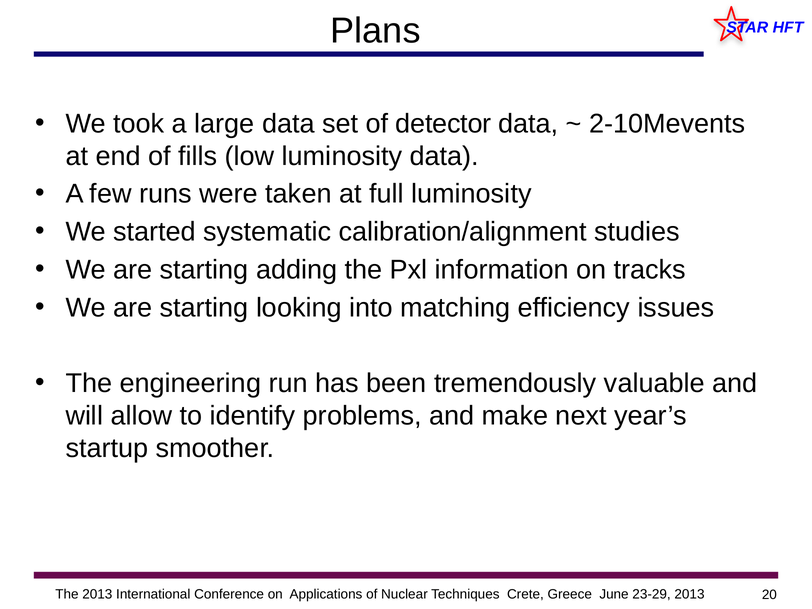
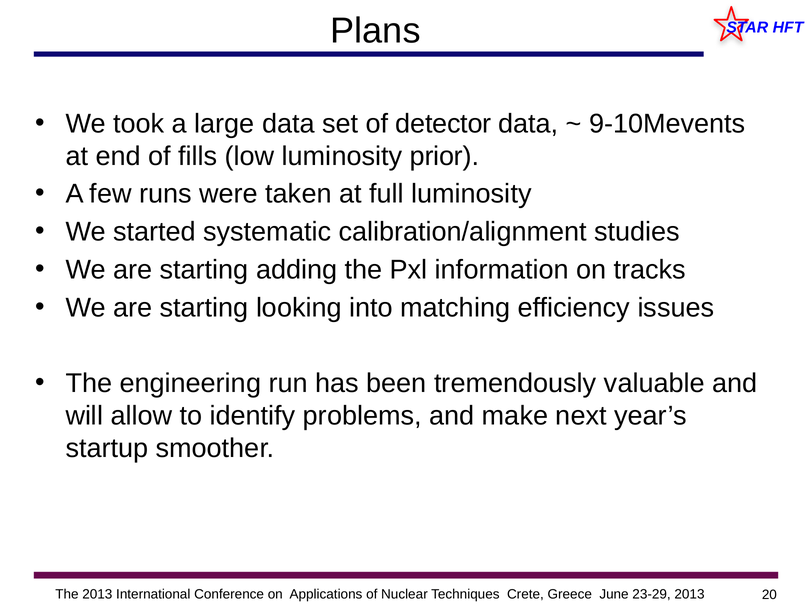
2-10Mevents: 2-10Mevents -> 9-10Mevents (667, 124)
luminosity data: data -> prior (444, 156)
